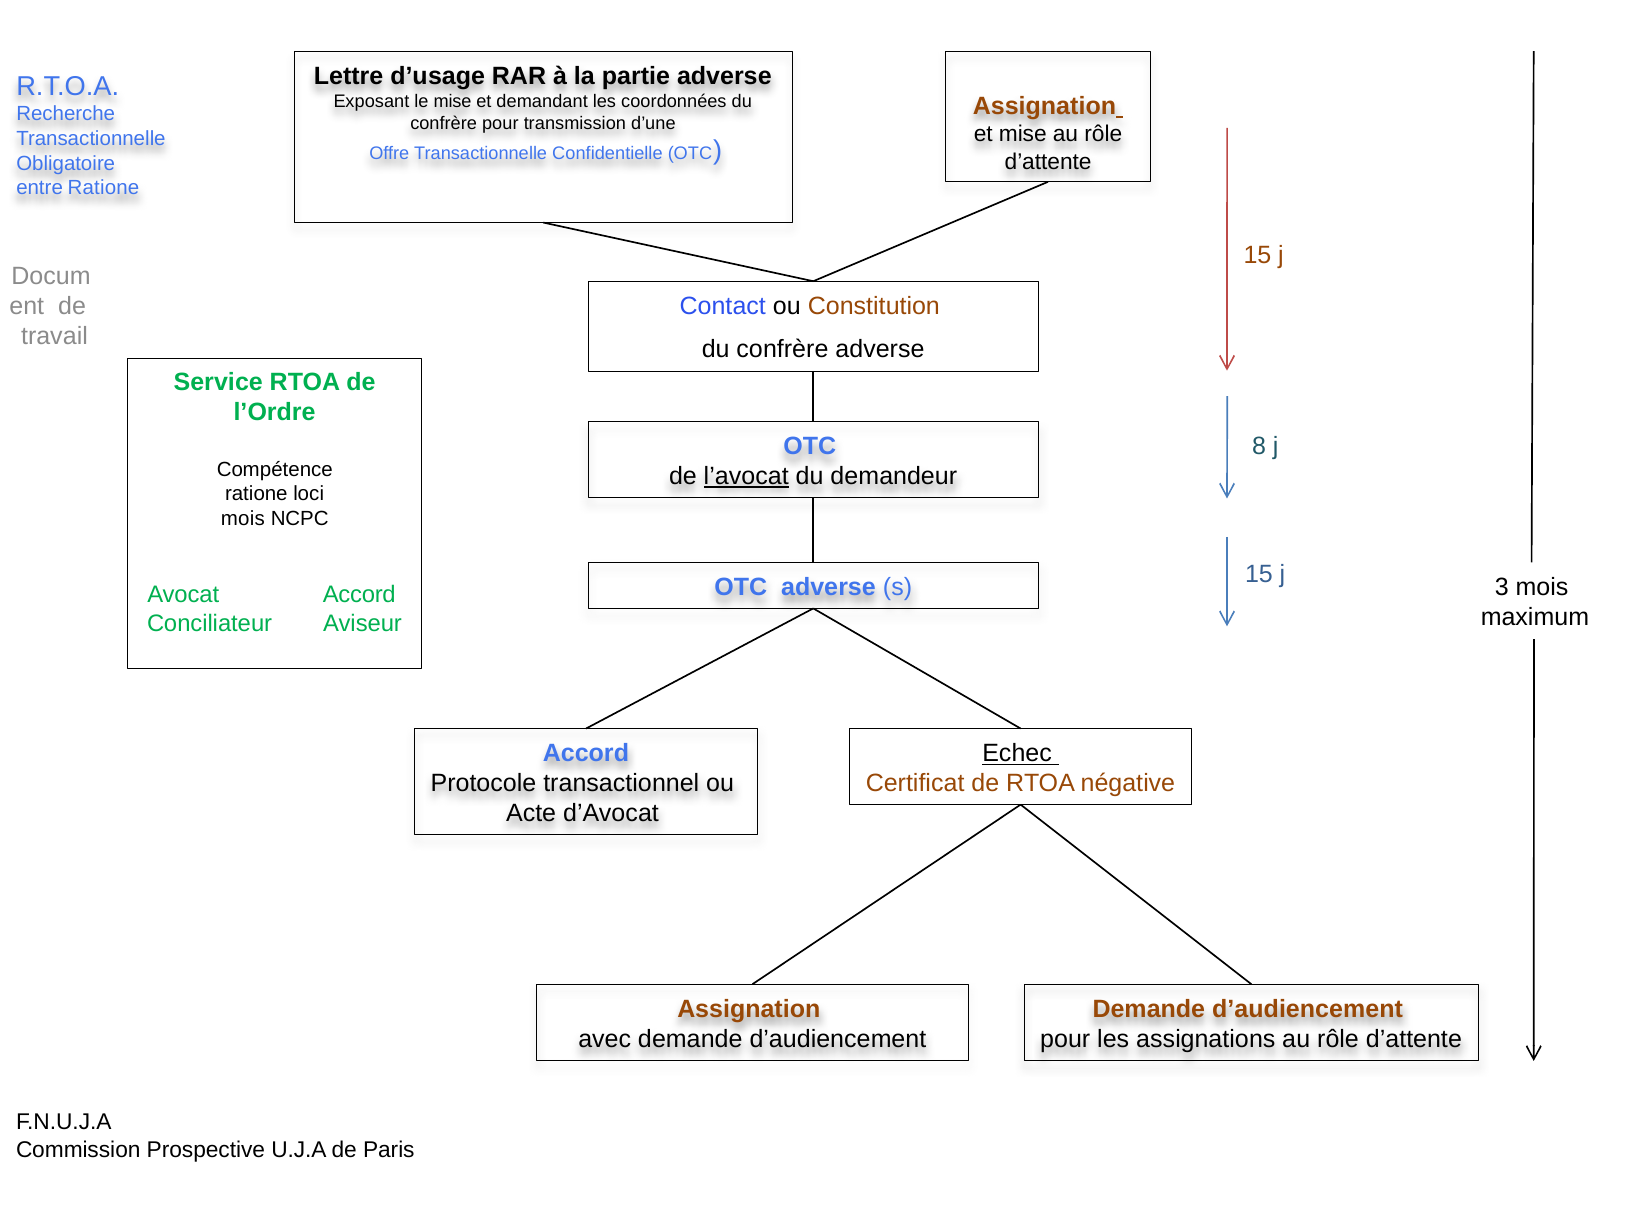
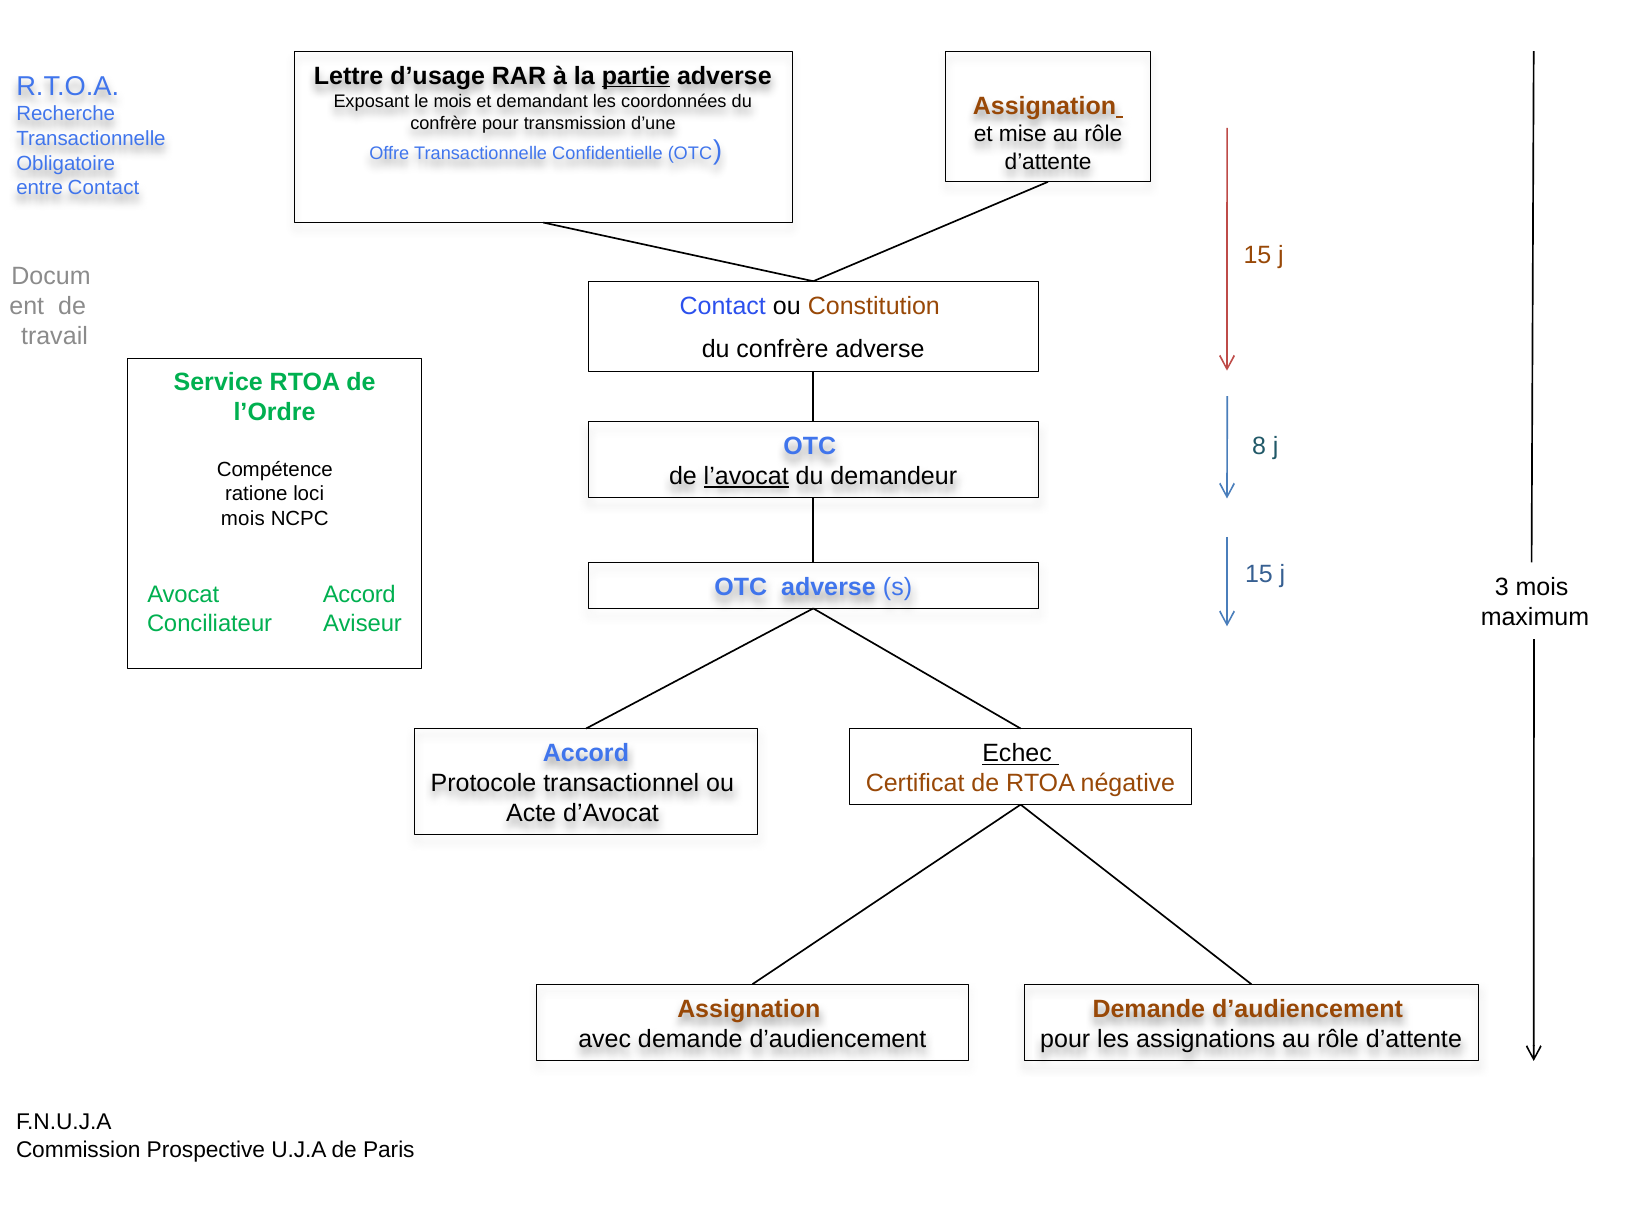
partie underline: none -> present (636, 76)
le mise: mise -> mois (452, 101)
entre Ratione: Ratione -> Contact (103, 188)
